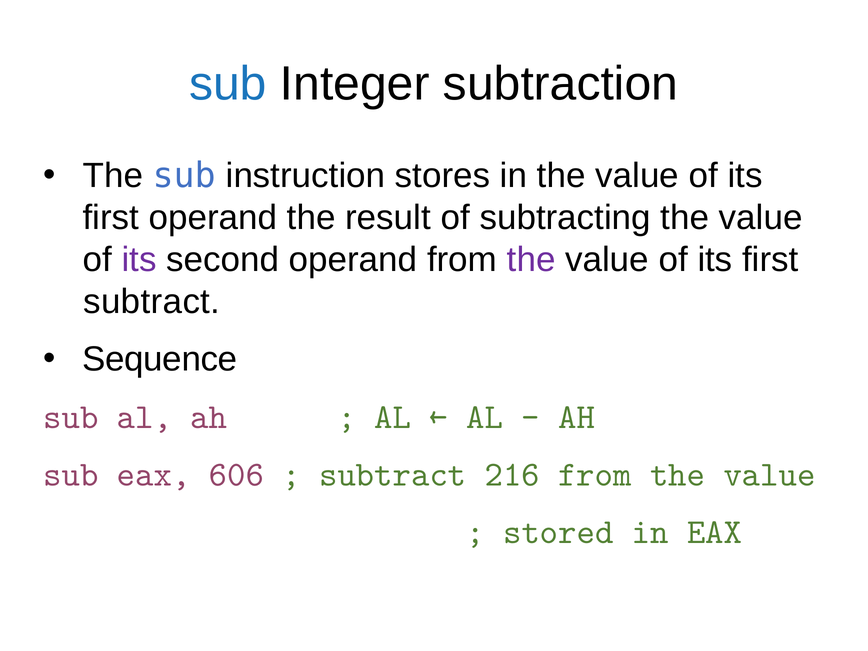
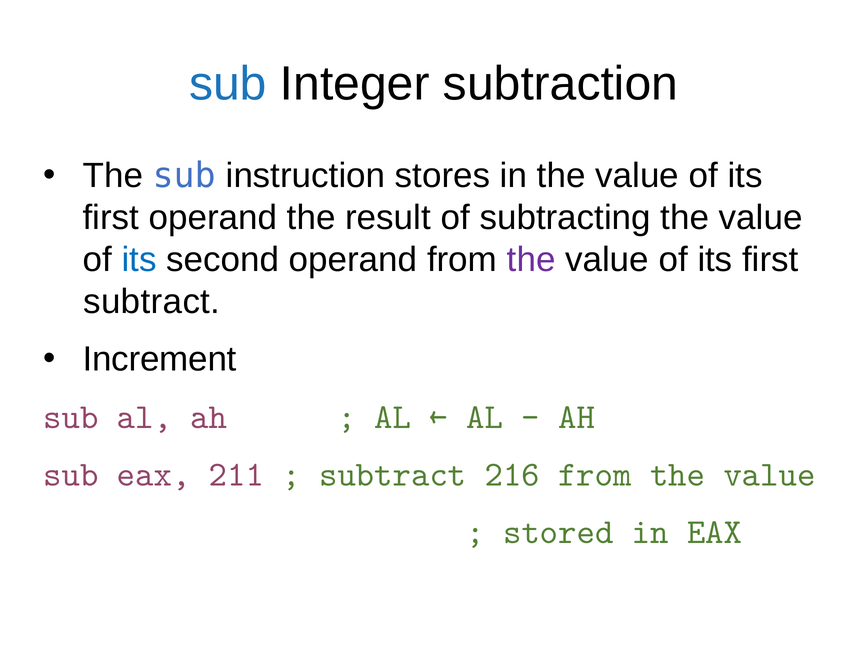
its colour: purple -> blue (139, 260)
Sequence: Sequence -> Increment (160, 359)
606: 606 -> 211 (236, 474)
